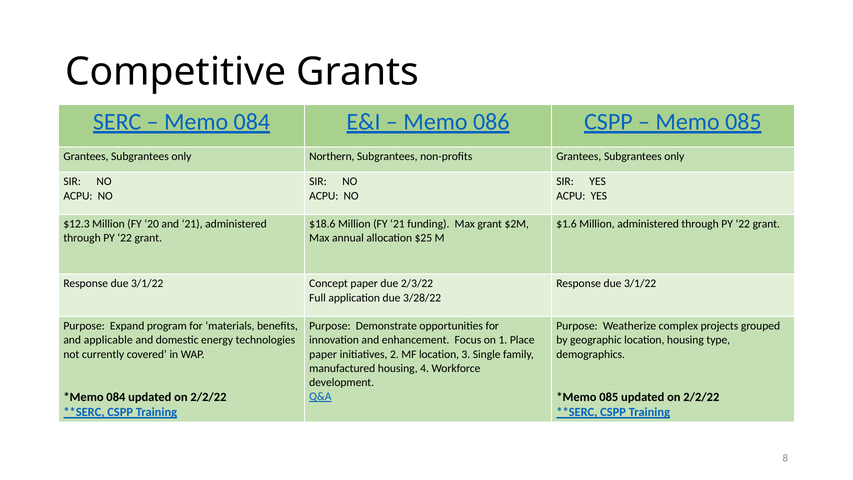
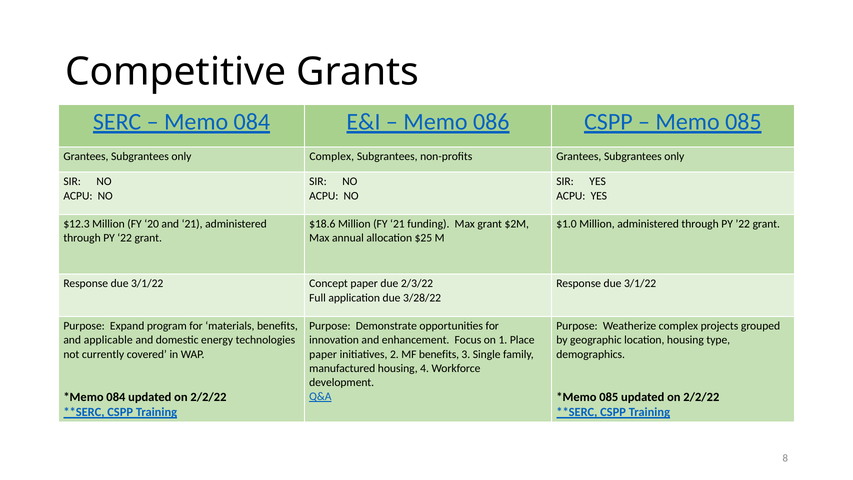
only Northern: Northern -> Complex (332, 156)
$1.6: $1.6 -> $1.0 (567, 224)
MF location: location -> benefits (439, 354)
